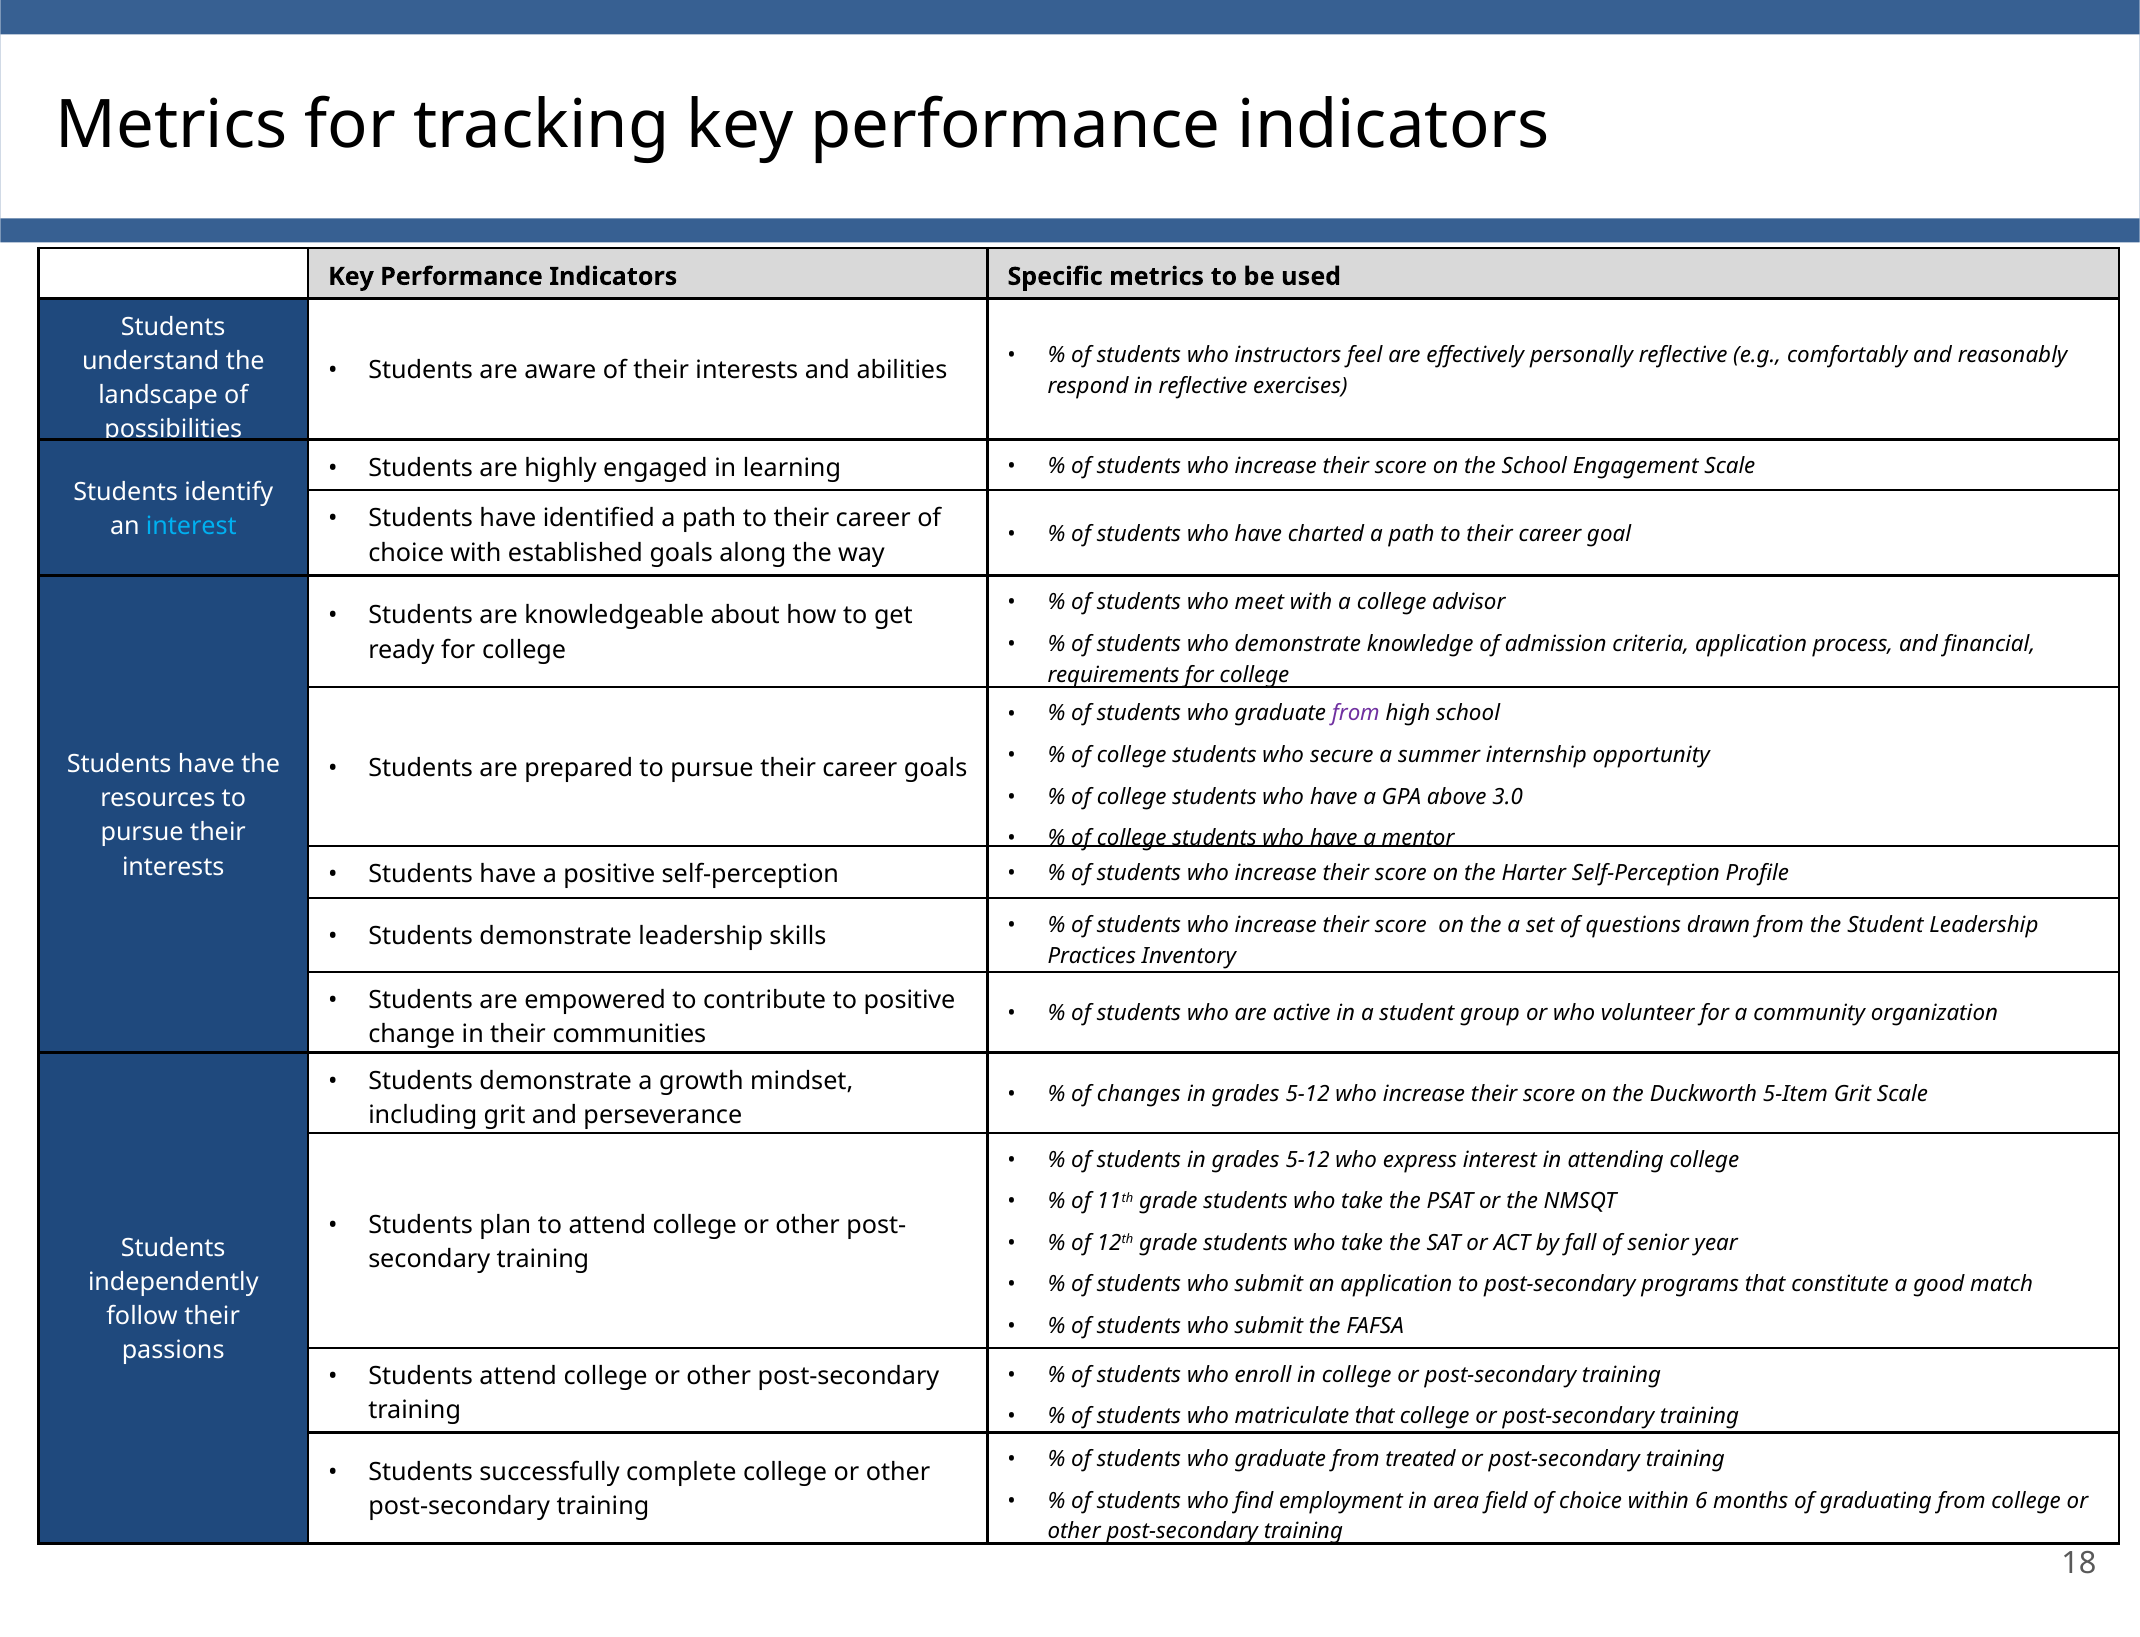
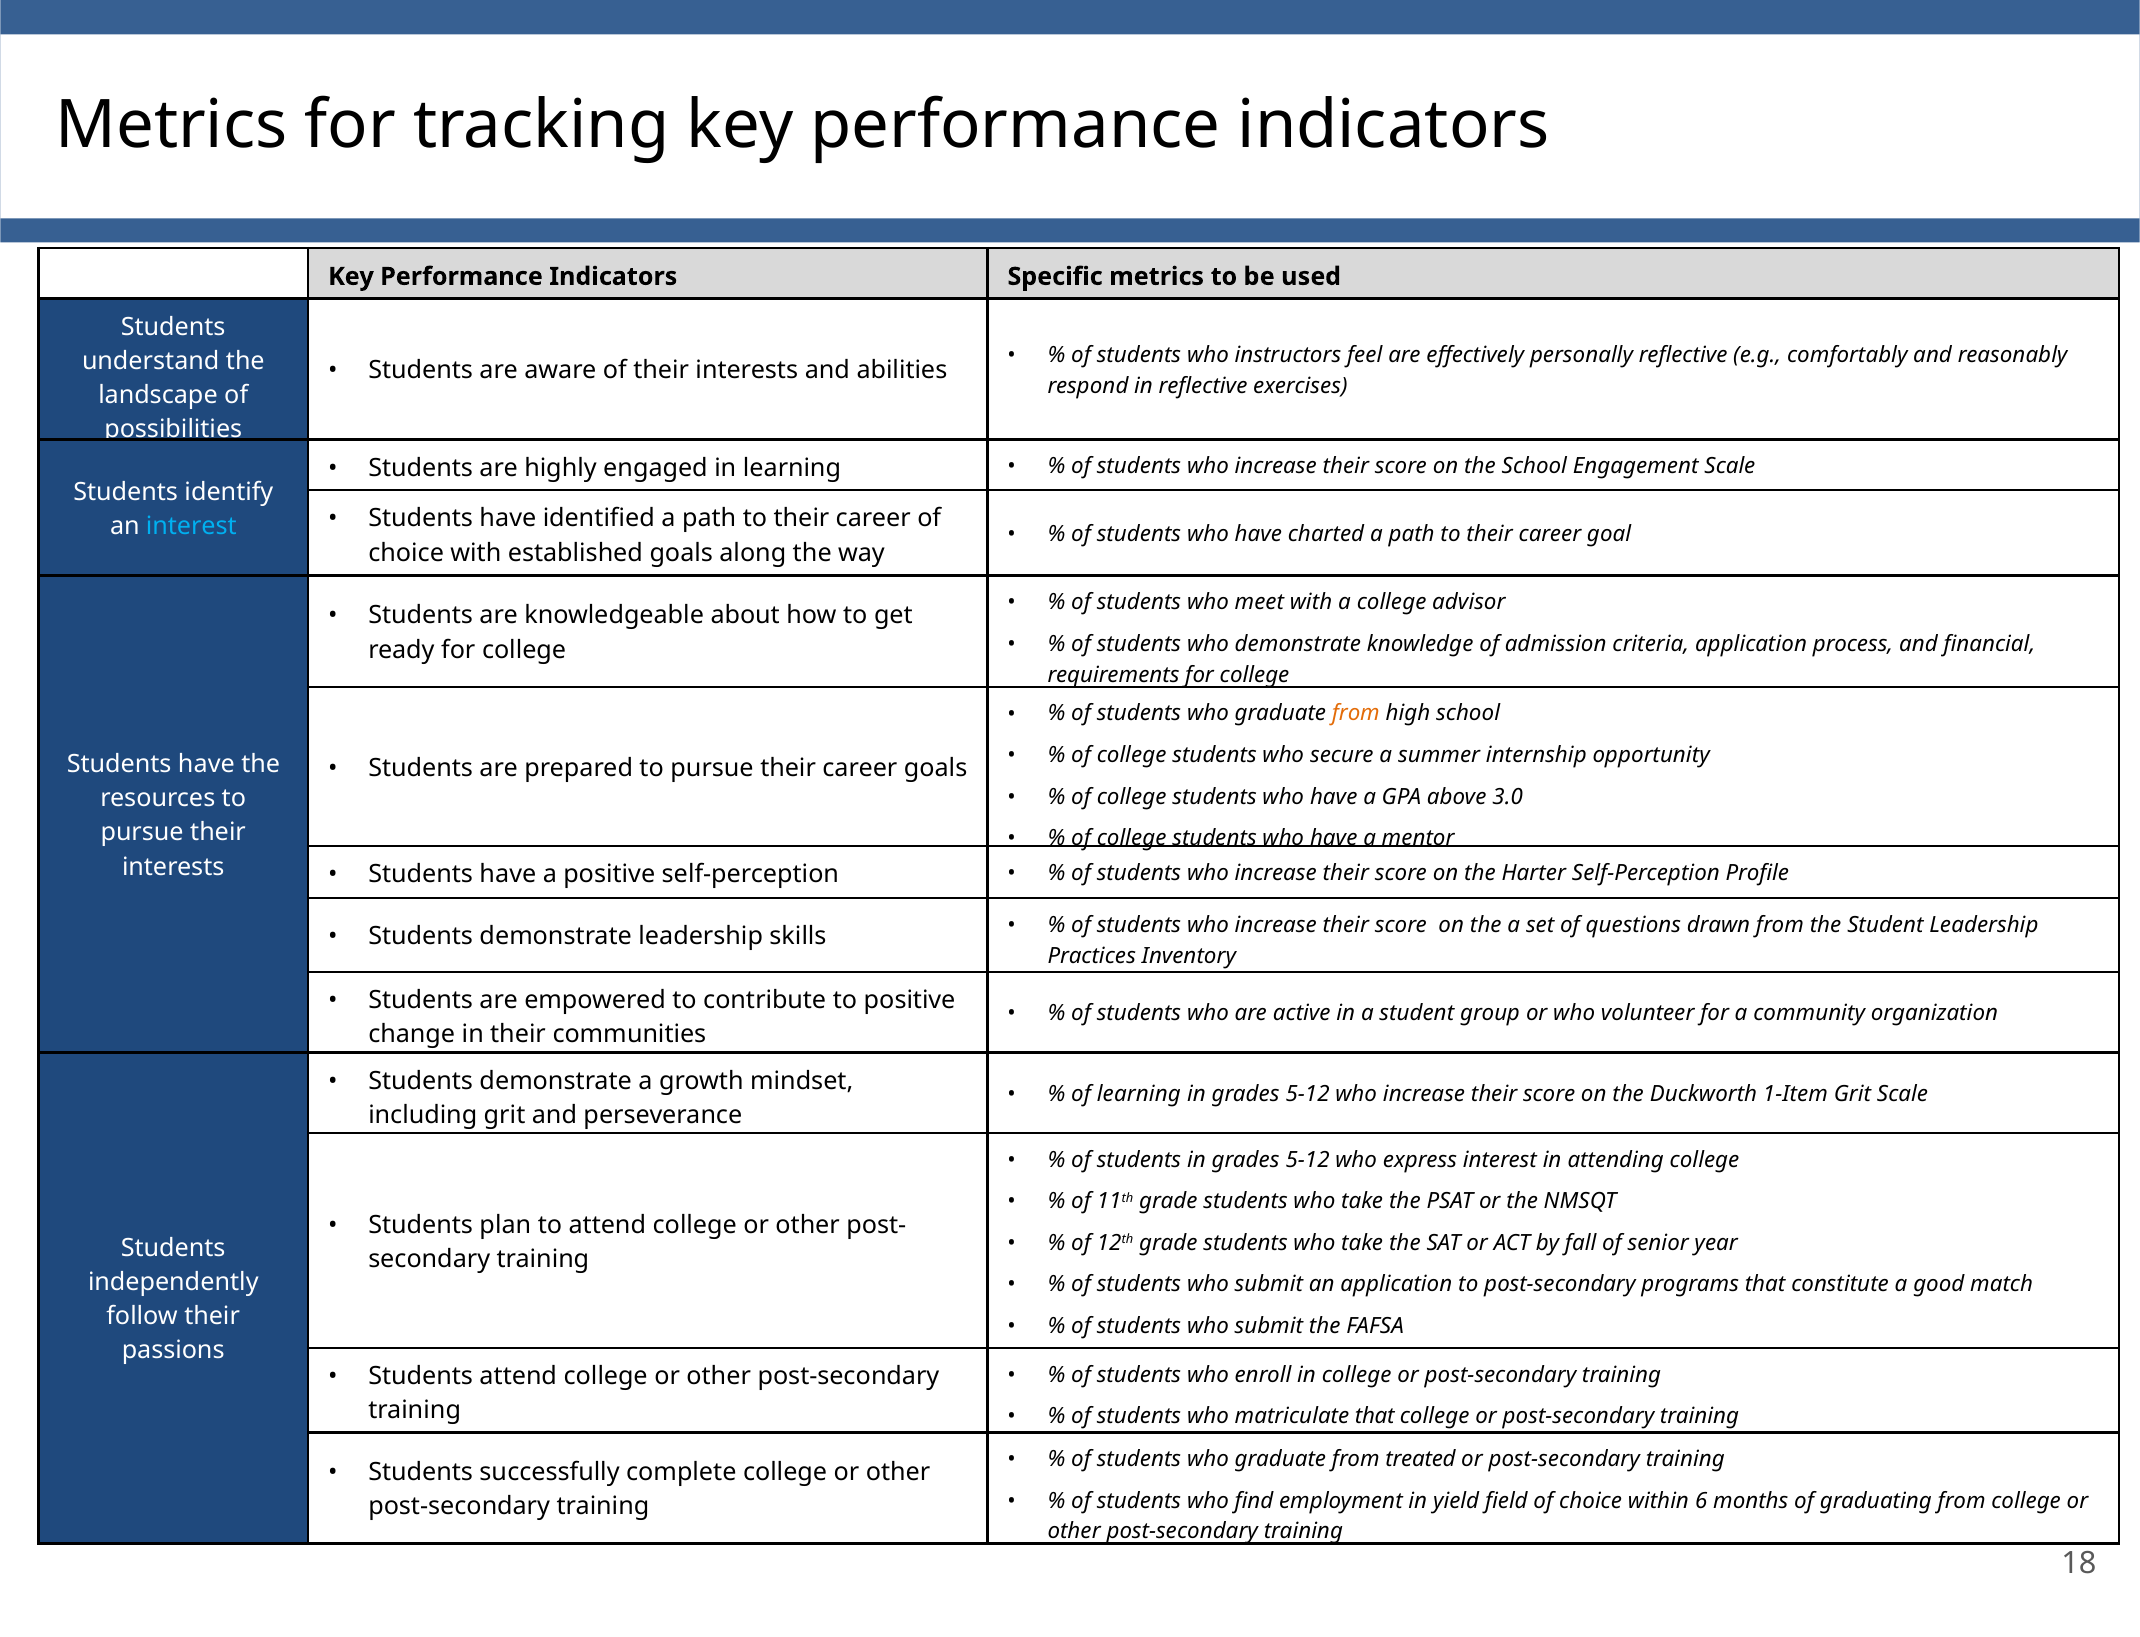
from colour: purple -> orange (1356, 714)
of changes: changes -> learning (1139, 1094)
5-Item: 5-Item -> 1-Item (1795, 1094)
area: area -> yield (1456, 1501)
